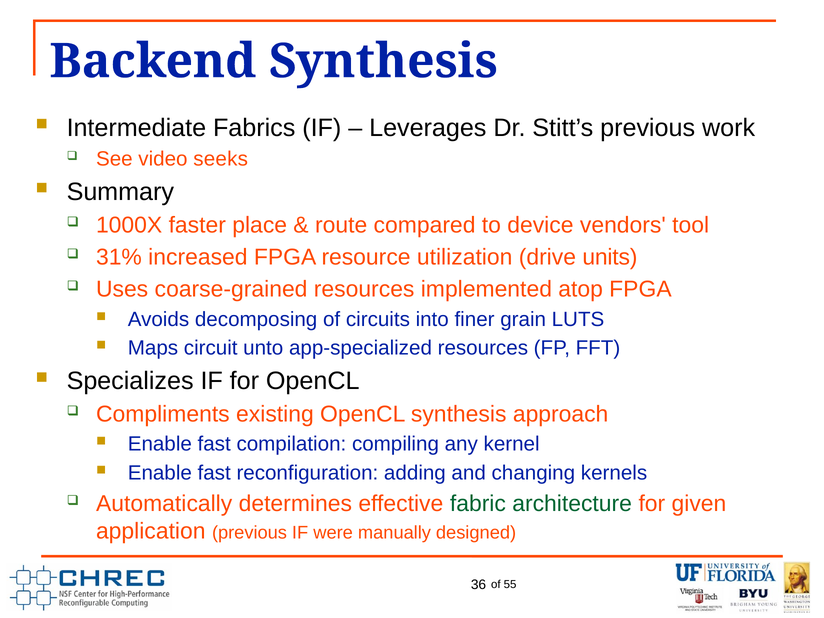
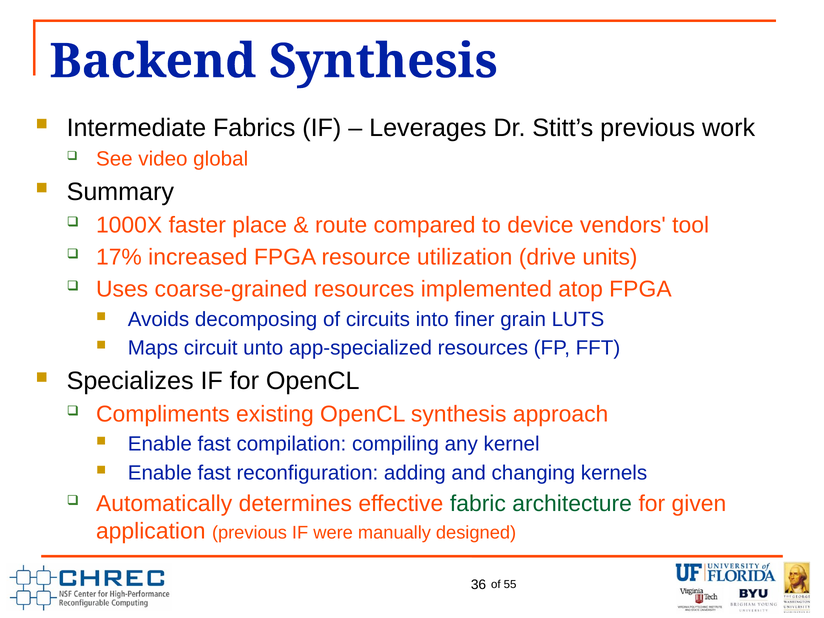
seeks: seeks -> global (221, 159)
31%: 31% -> 17% (119, 257)
